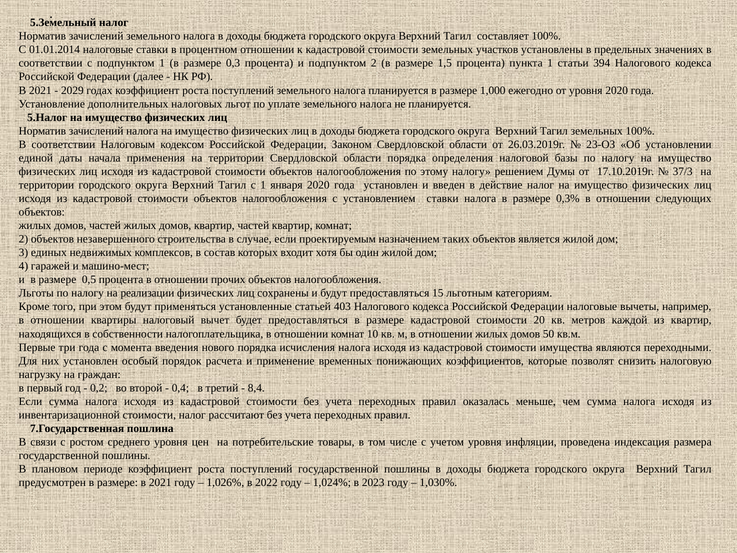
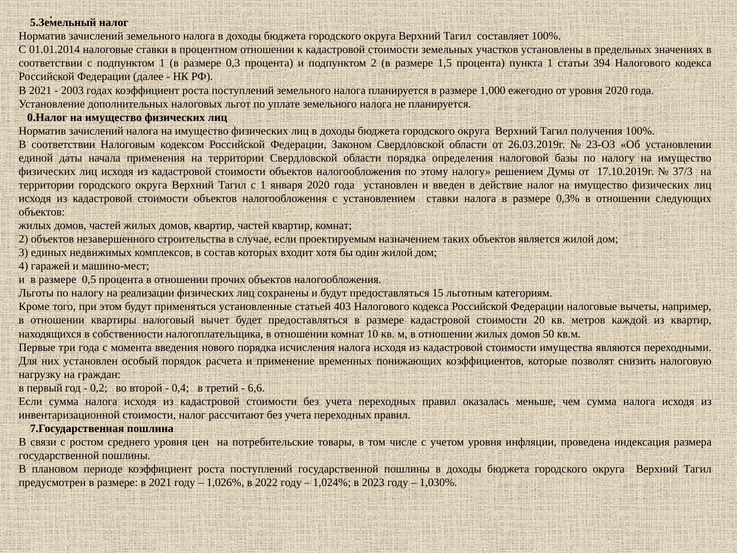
2029: 2029 -> 2003 (72, 90)
5.Налог: 5.Налог -> 0.Налог (47, 117)
Тагил земельных: земельных -> получения (597, 131)
8,4: 8,4 -> 6,6 (256, 388)
